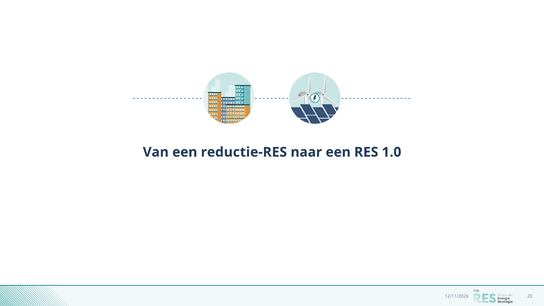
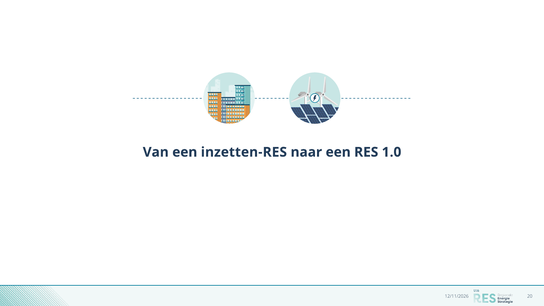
reductie-RES: reductie-RES -> inzetten-RES (244, 152)
